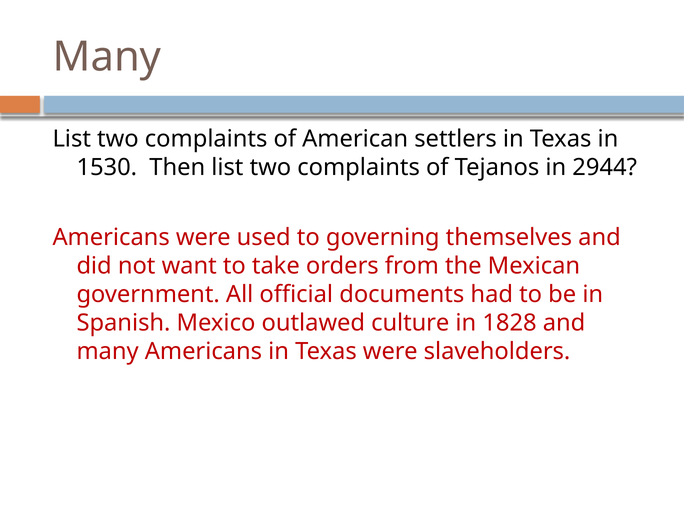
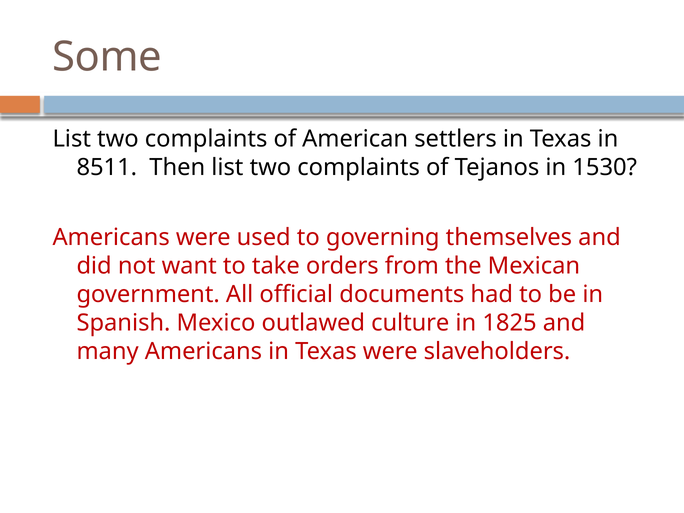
Many: Many -> Some (107, 57)
1530: 1530 -> 8511 (107, 167)
2944: 2944 -> 1530 (605, 167)
1828: 1828 -> 1825 (510, 323)
